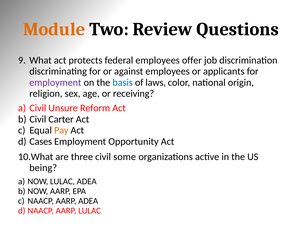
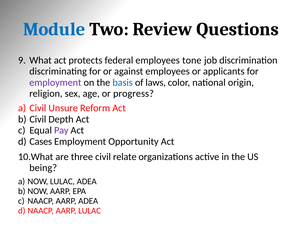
Module colour: orange -> blue (54, 29)
offer: offer -> tone (192, 60)
receiving: receiving -> progress (133, 93)
Carter: Carter -> Depth (61, 119)
Pay colour: orange -> purple (61, 130)
some: some -> relate (125, 156)
